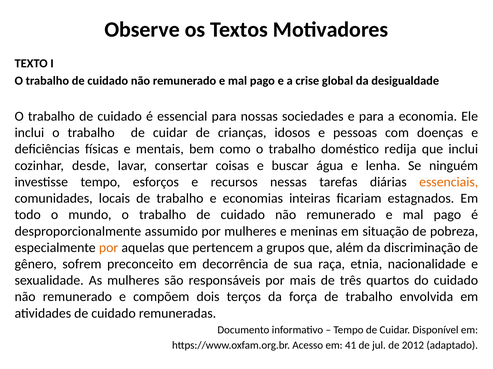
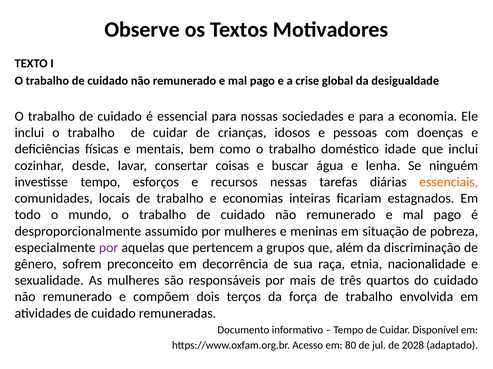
redija: redija -> idade (400, 149)
por colour: orange -> purple (109, 248)
41: 41 -> 80 (351, 346)
2012: 2012 -> 2028 (413, 346)
